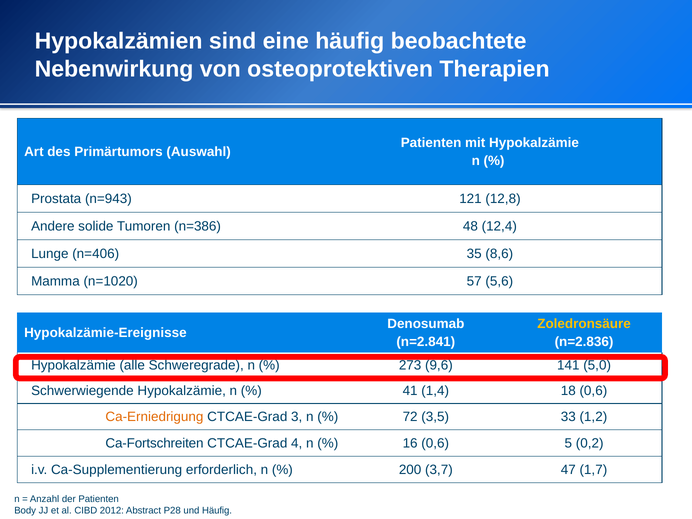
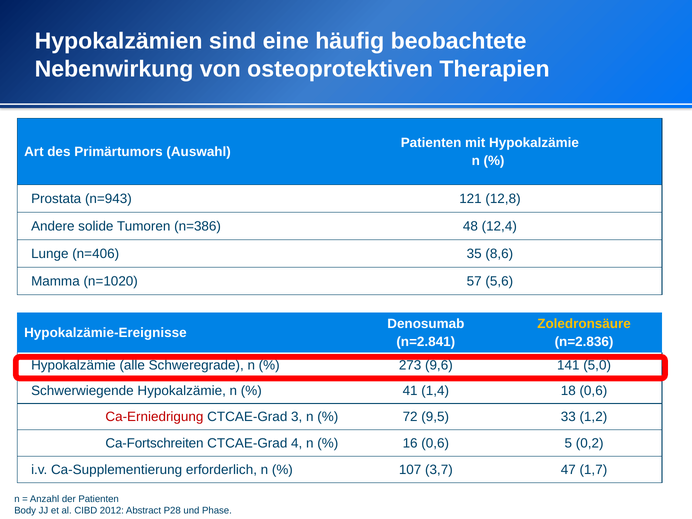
Ca-Erniedrigung colour: orange -> red (154, 417)
3,5: 3,5 -> 9,5 (435, 417)
200: 200 -> 107 (410, 470)
und Häufig: Häufig -> Phase (217, 510)
